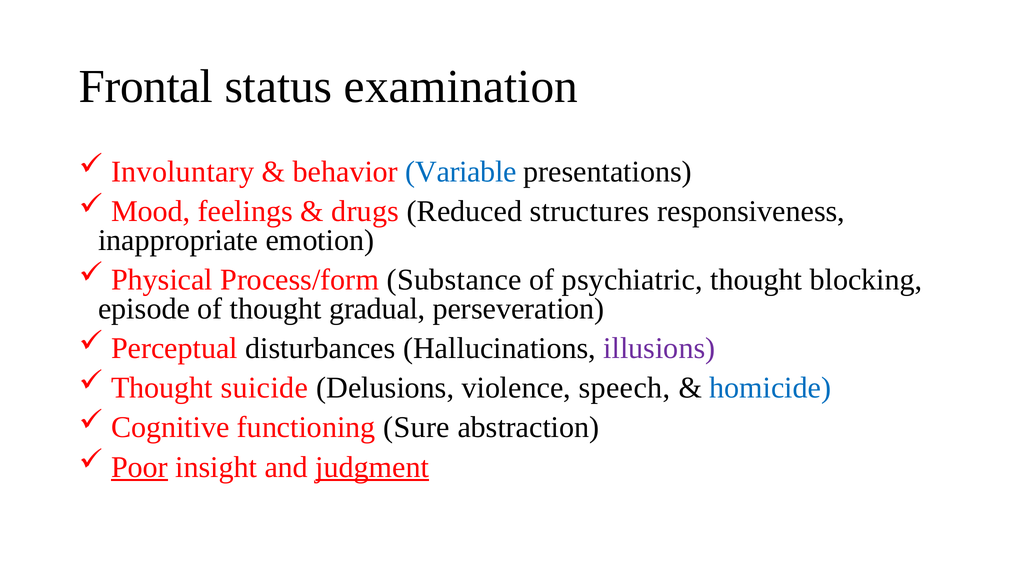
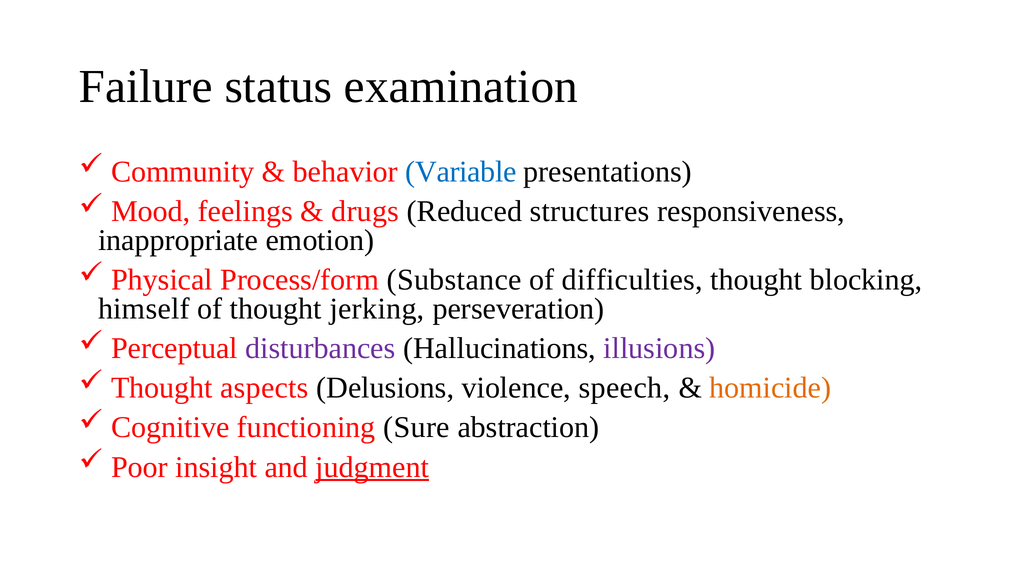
Frontal: Frontal -> Failure (146, 87)
Involuntary: Involuntary -> Community (183, 172)
psychiatric: psychiatric -> difficulties (632, 280)
episode: episode -> himself (144, 309)
gradual: gradual -> jerking (377, 309)
disturbances colour: black -> purple (320, 348)
suicide: suicide -> aspects (264, 388)
homicide colour: blue -> orange (770, 388)
Poor underline: present -> none (139, 467)
